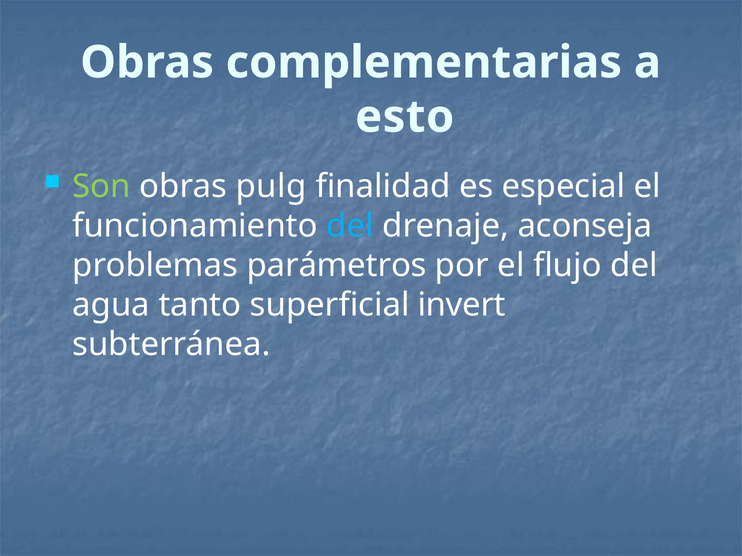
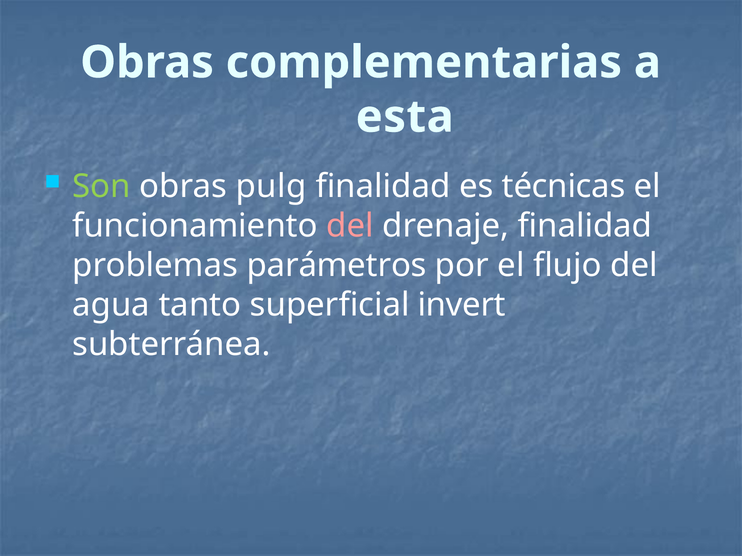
esto: esto -> esta (405, 117)
especial: especial -> técnicas (564, 187)
del colour: light blue -> pink (350, 226)
drenaje aconseja: aconseja -> finalidad (585, 226)
